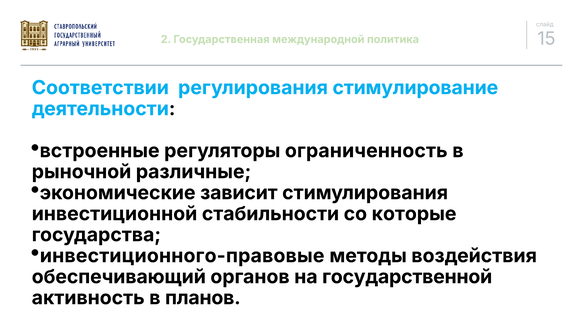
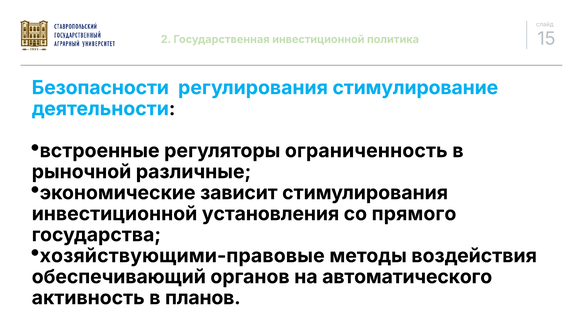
Государственная международной: международной -> инвестиционной (318, 39)
Соответствии: Соответствии -> Безопасности (100, 88)
стабильности: стабильности -> установления (271, 214)
которые: которые -> прямого (414, 214)
инвестиционного-правовые: инвестиционного-правовые -> хозяйствующими-правовые (182, 256)
государственной: государственной -> автоматического (407, 277)
